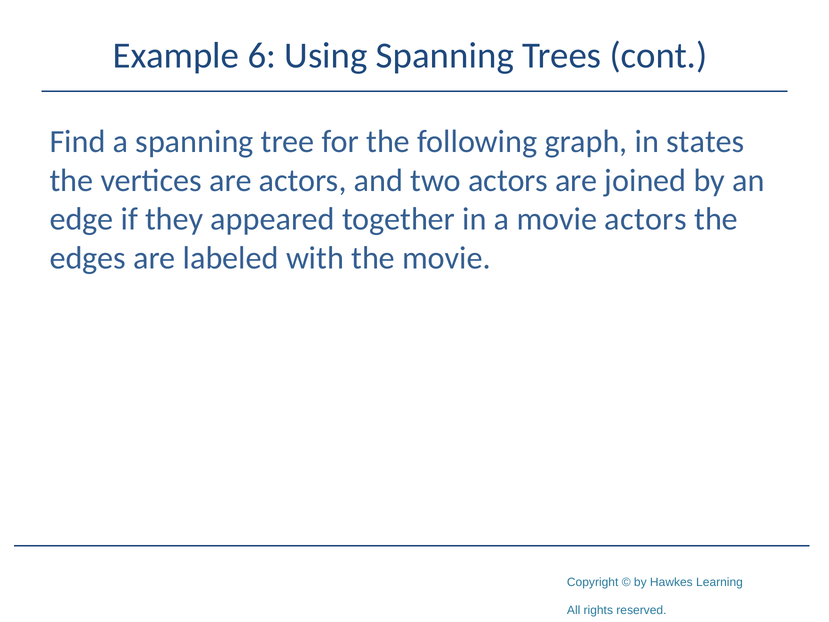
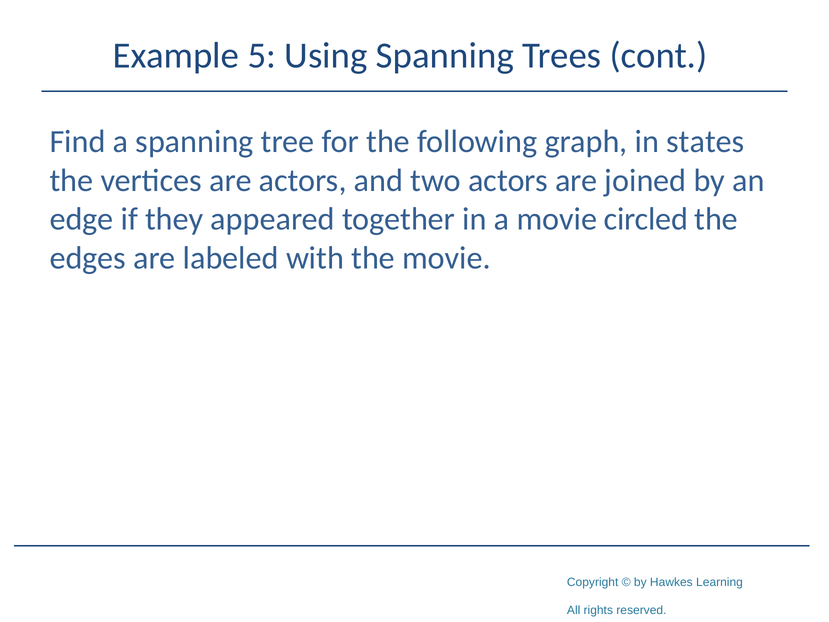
6: 6 -> 5 (262, 56)
movie actors: actors -> circled (646, 219)
